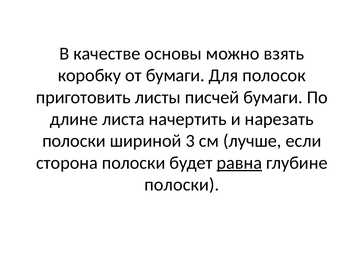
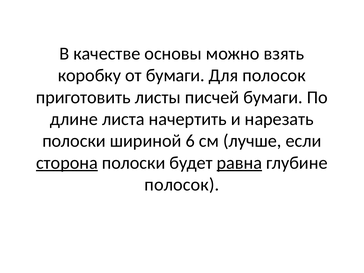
3: 3 -> 6 (190, 141)
сторона underline: none -> present (67, 163)
полоски: полоски -> полосок (182, 185)
